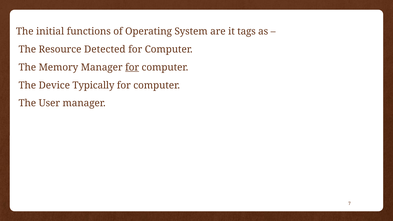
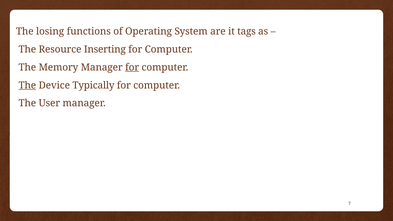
initial: initial -> losing (50, 31)
Detected: Detected -> Inserting (105, 49)
The underline: none -> present (27, 85)
